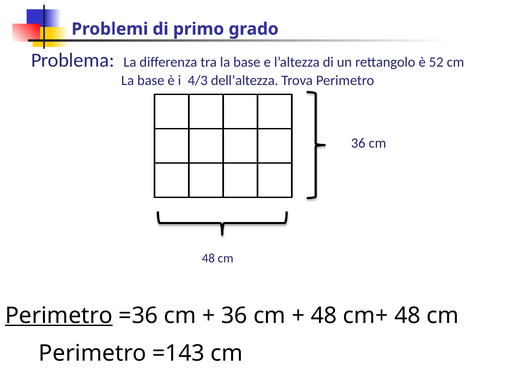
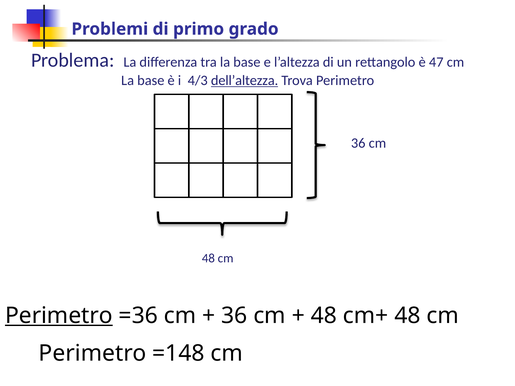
52: 52 -> 47 (436, 62)
dell’altezza underline: none -> present (245, 81)
=143: =143 -> =148 (178, 353)
